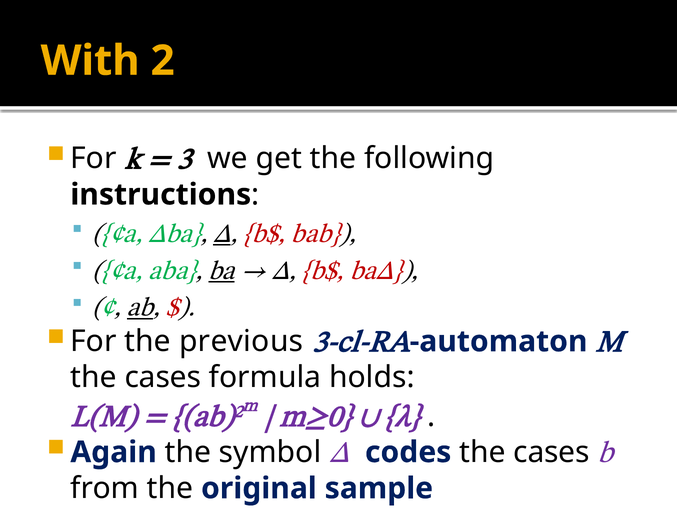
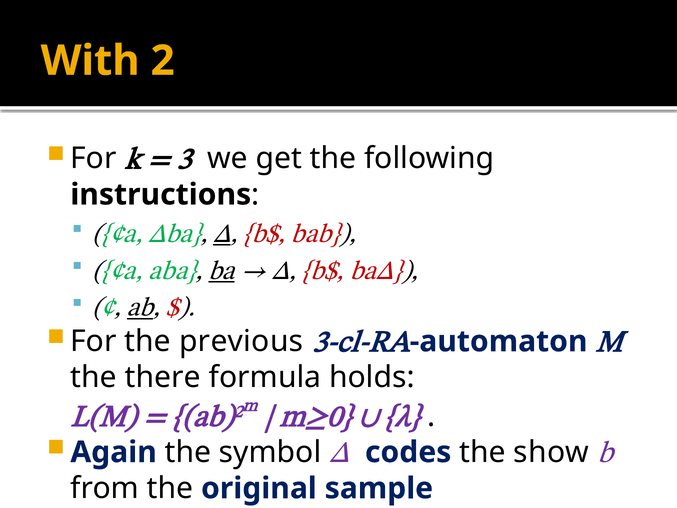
cases: cases -> there (163, 377)
cases: cases -> show (551, 452)
